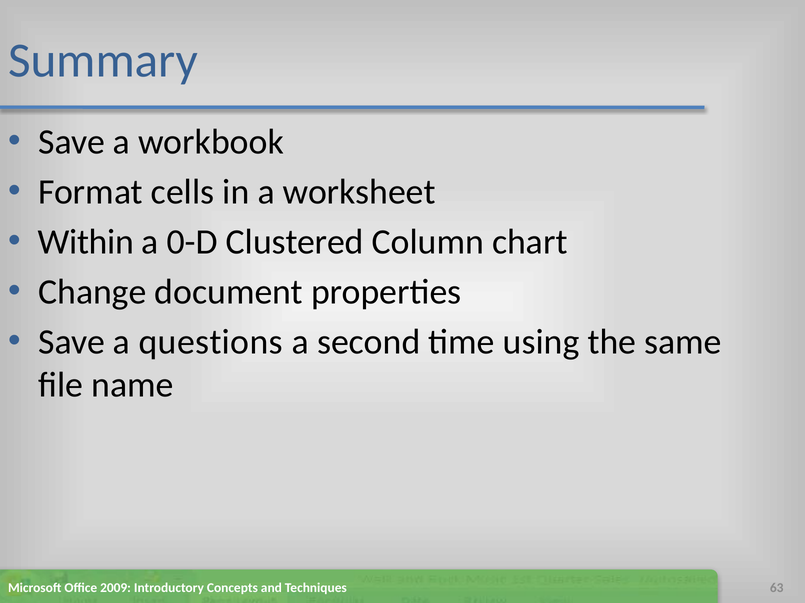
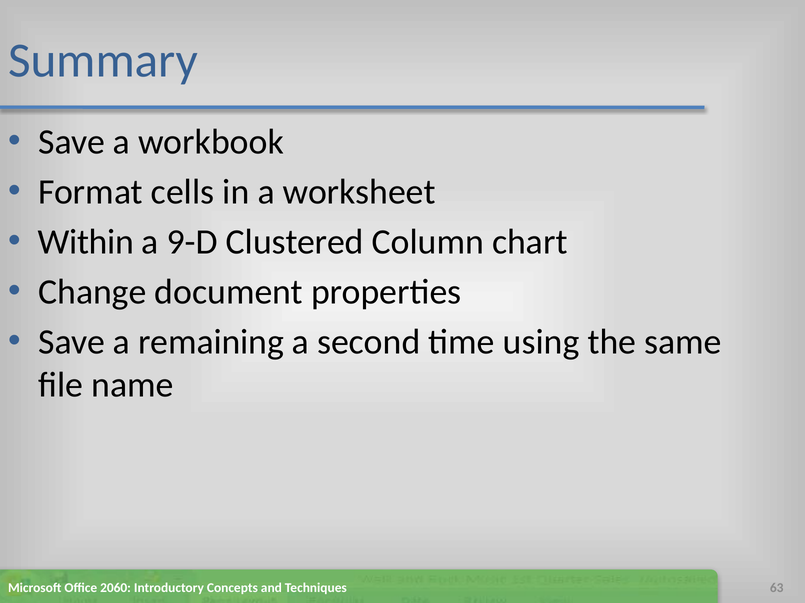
0-D: 0-D -> 9-D (192, 242)
questions: questions -> remaining (211, 342)
2009: 2009 -> 2060 (116, 588)
